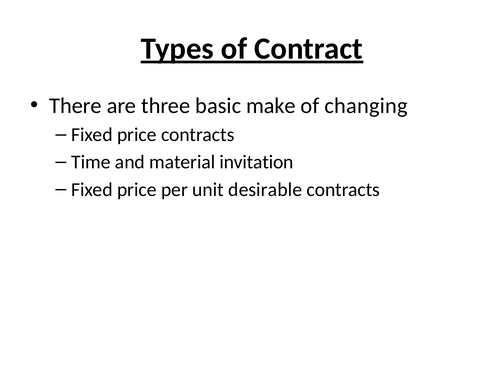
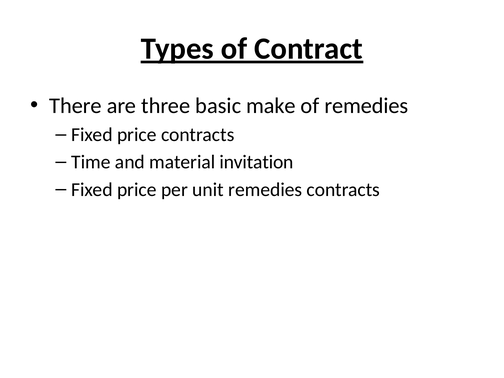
of changing: changing -> remedies (366, 106)
unit desirable: desirable -> remedies (265, 190)
